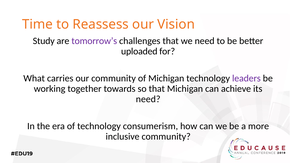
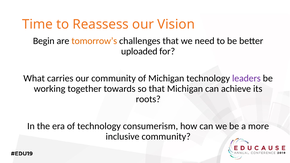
Study: Study -> Begin (44, 41)
tomorrow’s colour: purple -> orange (94, 41)
need: need -> roots (148, 99)
